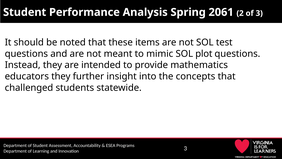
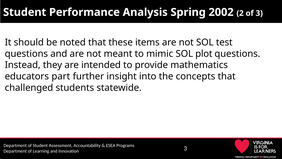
2061: 2061 -> 2002 (221, 12)
educators they: they -> part (61, 76)
